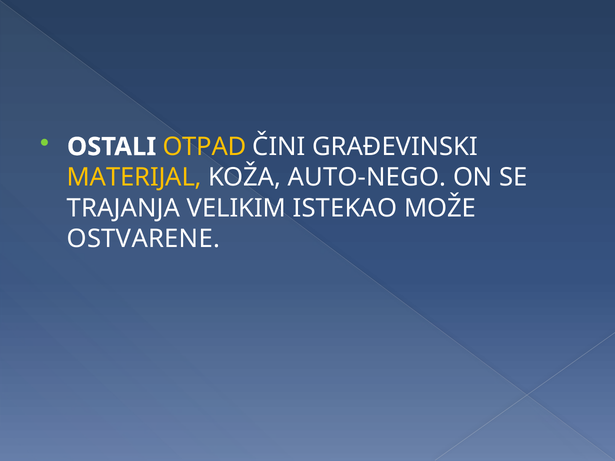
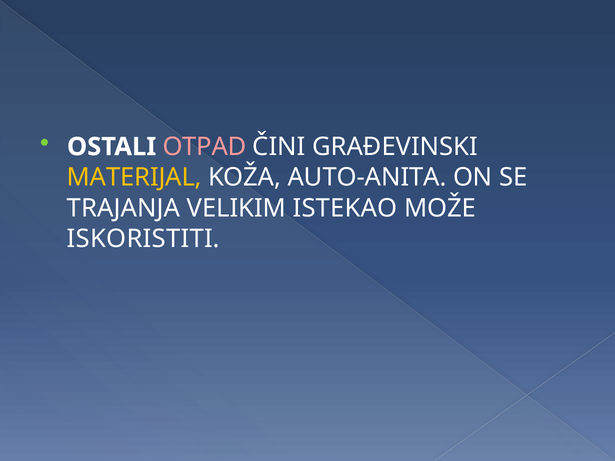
OTPAD colour: yellow -> pink (204, 147)
AUTO-NEGO: AUTO-NEGO -> AUTO-ANITA (367, 178)
OSTVARENE: OSTVARENE -> ISKORISTITI (143, 239)
